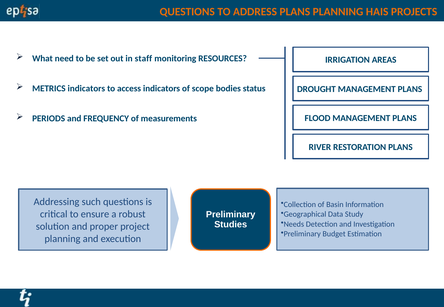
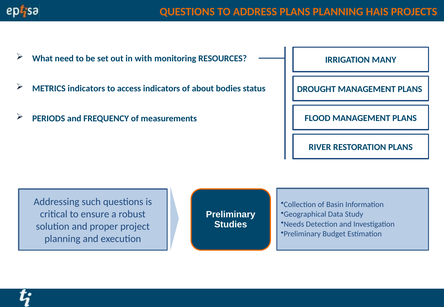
staff: staff -> with (143, 59)
AREAS: AREAS -> MANY (384, 60)
scope: scope -> about (203, 89)
